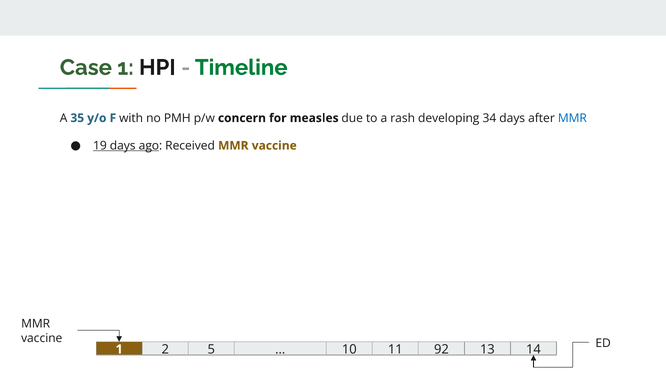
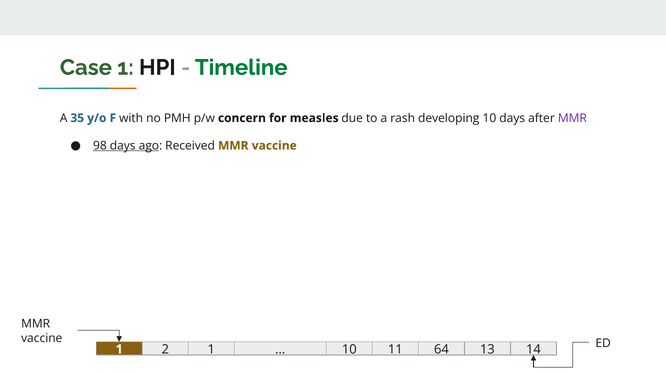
developing 34: 34 -> 10 (489, 118)
MMR colour: blue -> purple (572, 118)
19: 19 -> 98 (100, 146)
2 5: 5 -> 1 (211, 350)
92: 92 -> 64 (441, 350)
